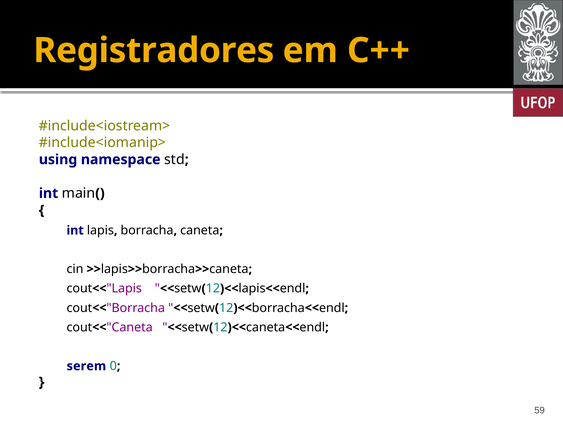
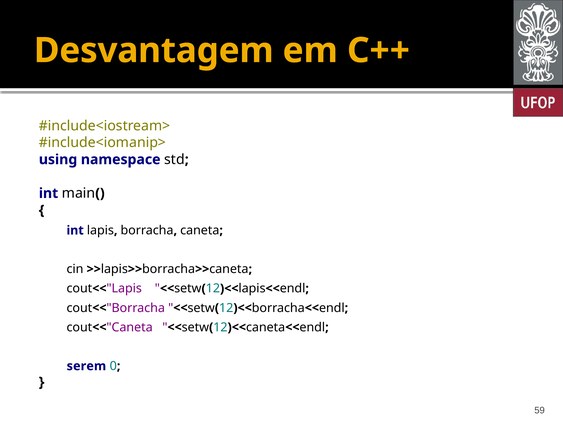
Registradores: Registradores -> Desvantagem (154, 51)
